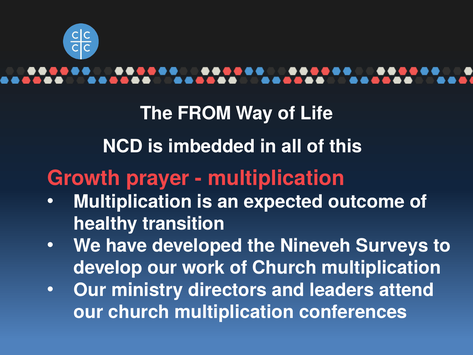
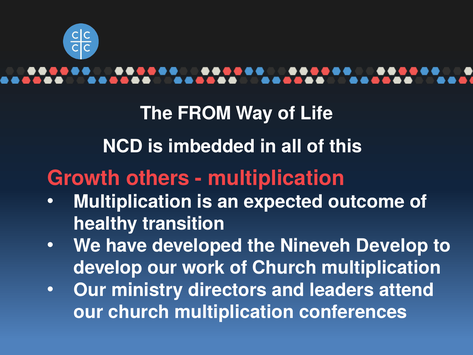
prayer: prayer -> others (158, 178)
Nineveh Surveys: Surveys -> Develop (392, 246)
